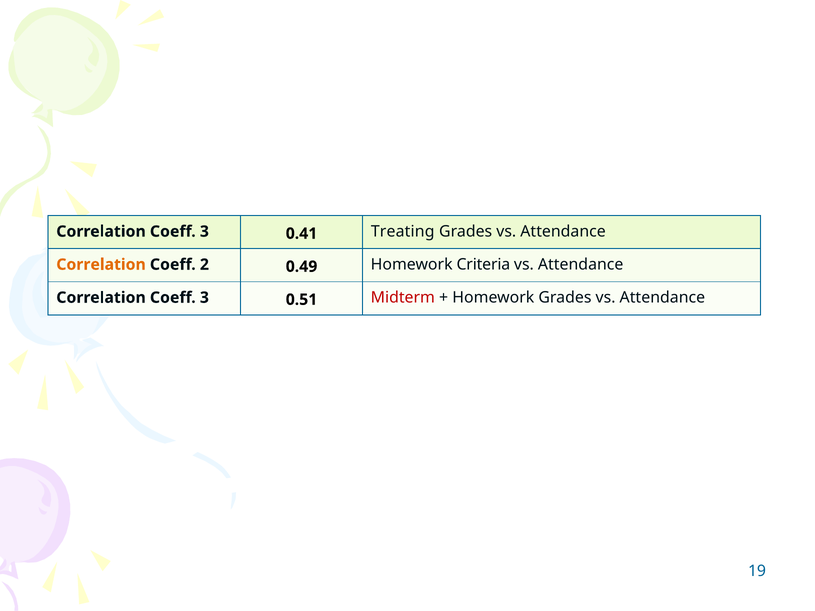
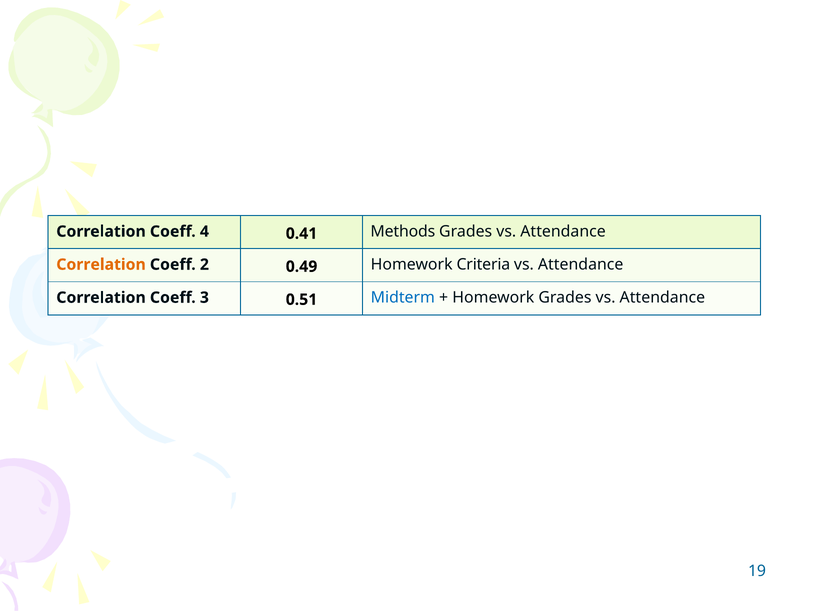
3: 3 -> 4 (204, 232)
Treating: Treating -> Methods (403, 232)
Midterm colour: red -> blue (403, 298)
